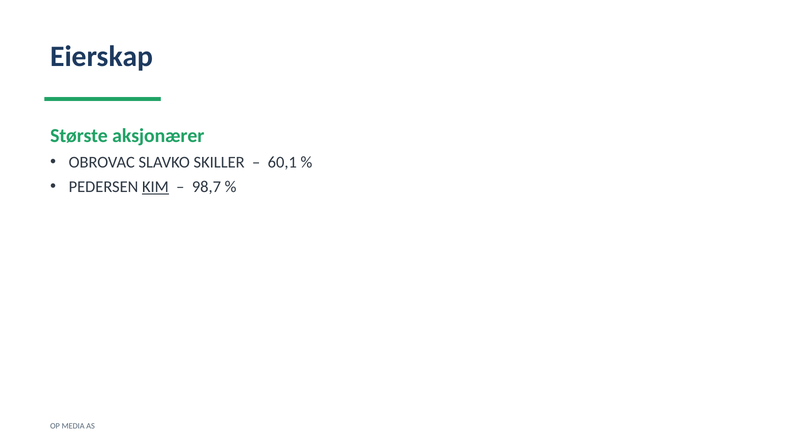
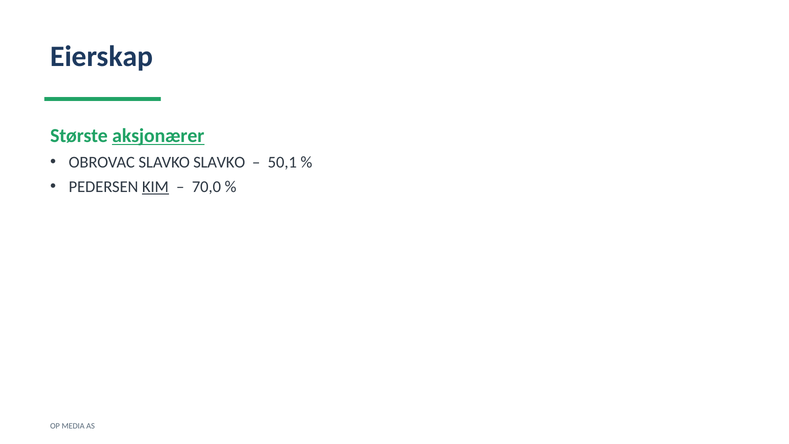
aksjonærer underline: none -> present (158, 136)
SLAVKO SKILLER: SKILLER -> SLAVKO (219, 162)
60,1: 60,1 -> 50,1 (282, 162)
98,7: 98,7 -> 70,0 (206, 187)
